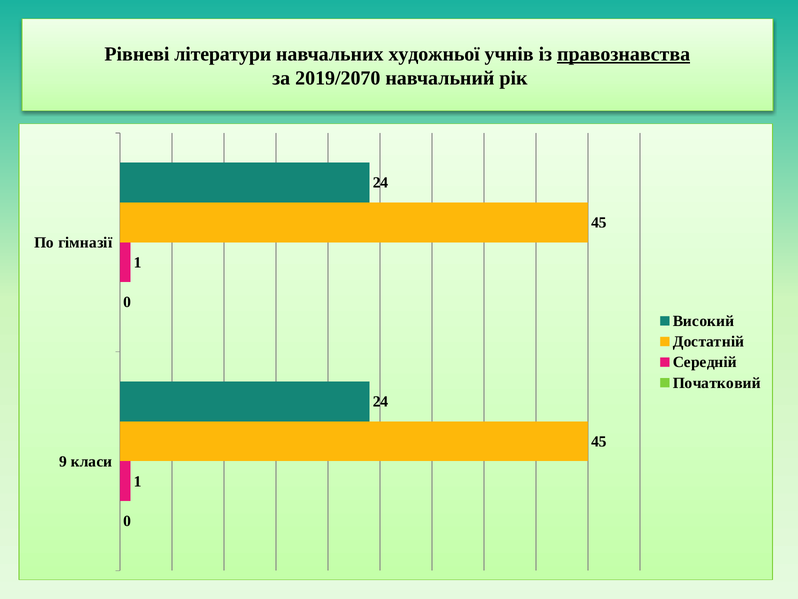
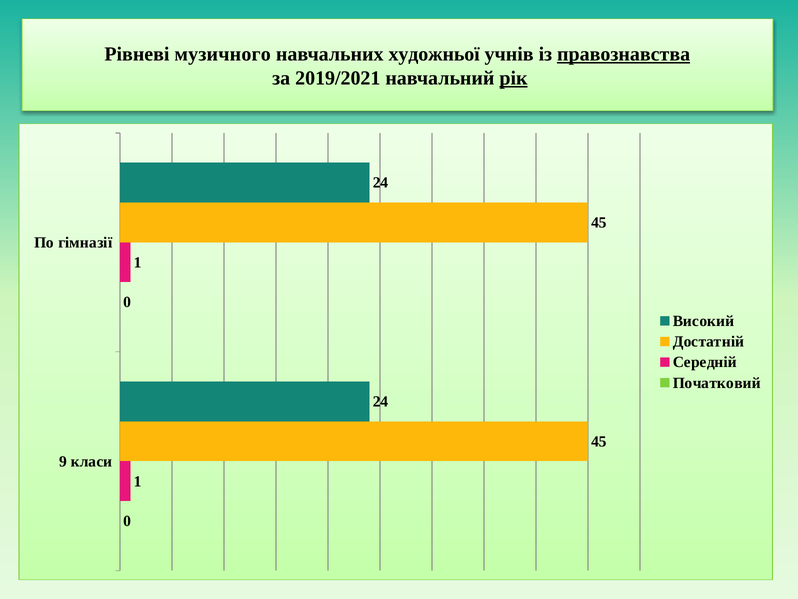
літератури: літератури -> музичного (223, 54)
2019/2070: 2019/2070 -> 2019/2021 (338, 78)
рік underline: none -> present (514, 78)
